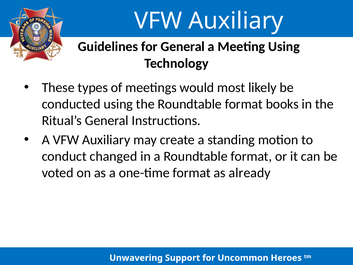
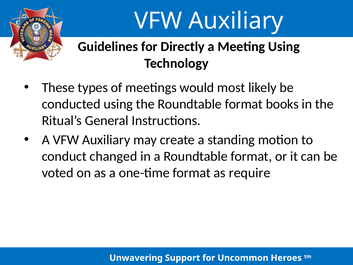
for General: General -> Directly (183, 46)
already: already -> require (250, 173)
